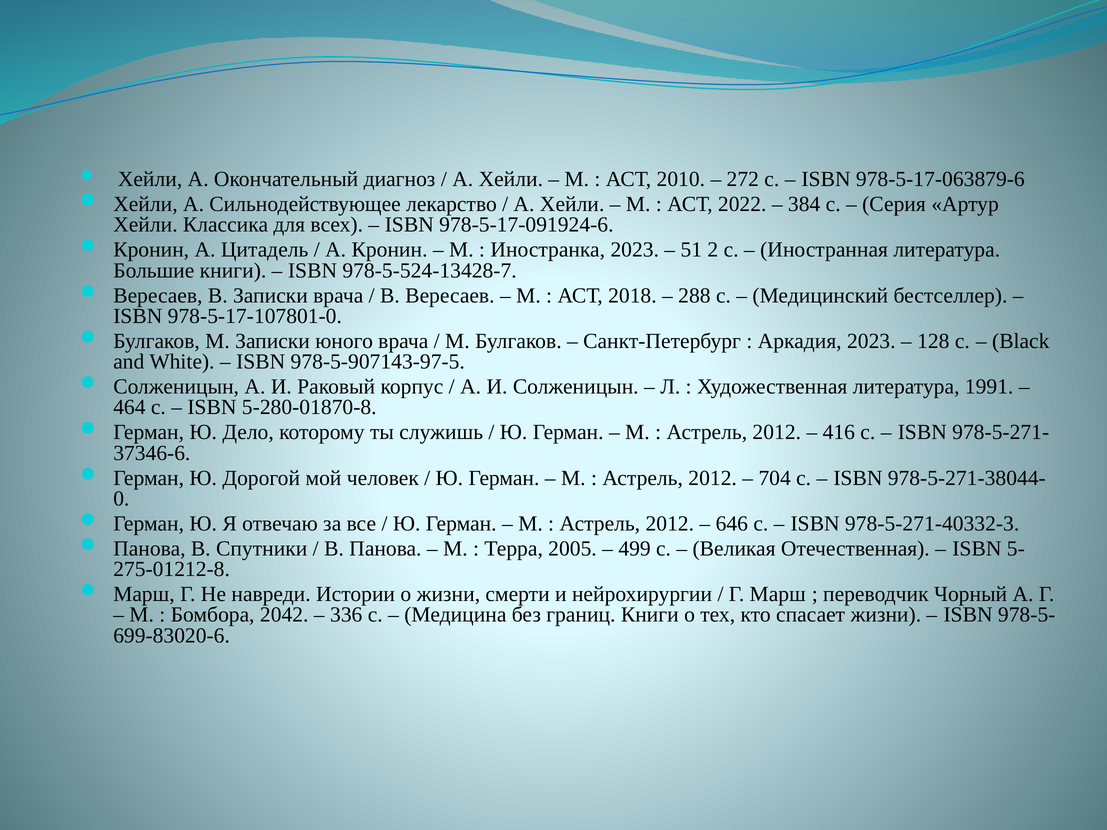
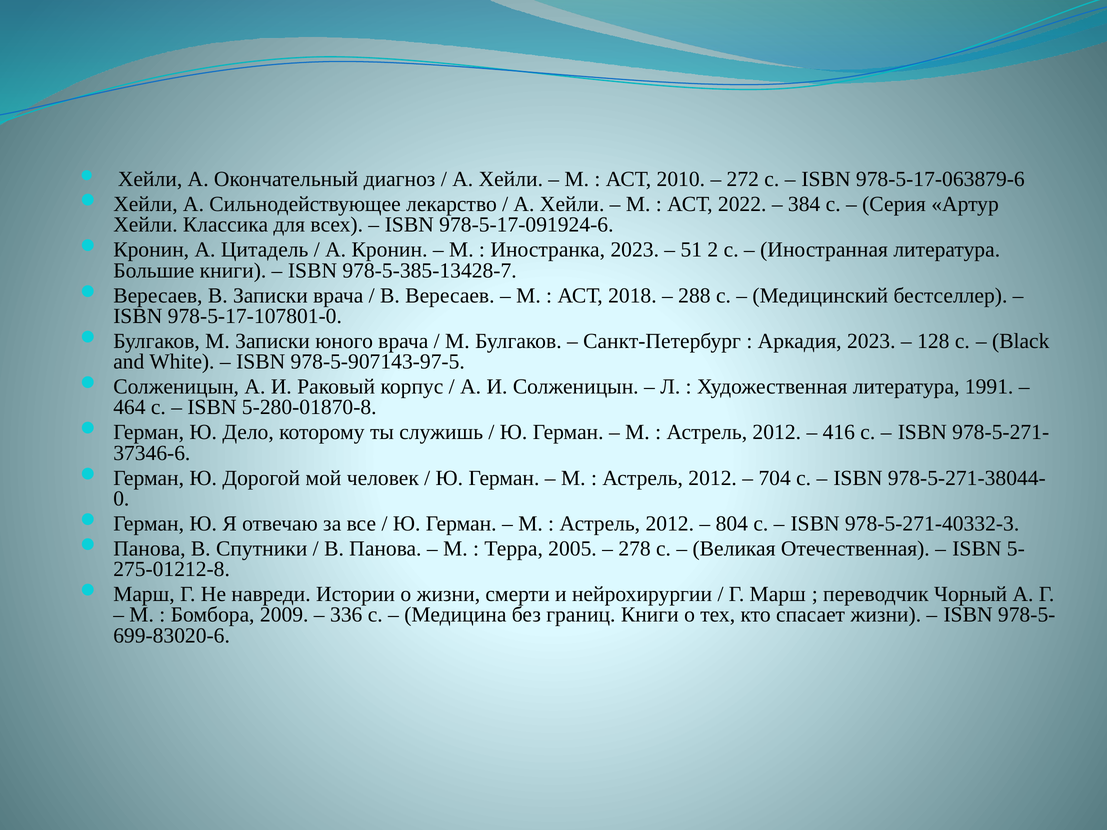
978-5-524-13428-7: 978-5-524-13428-7 -> 978-5-385-13428-7 (430, 271)
646: 646 -> 804 (732, 524)
499: 499 -> 278 (635, 549)
2042: 2042 -> 2009 (284, 615)
